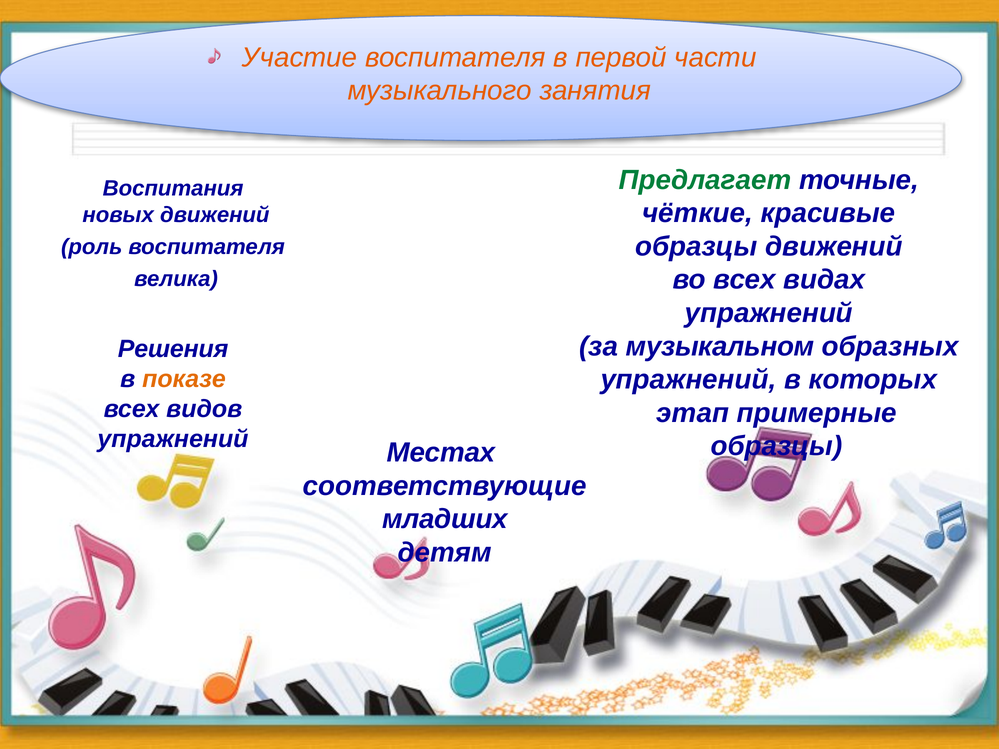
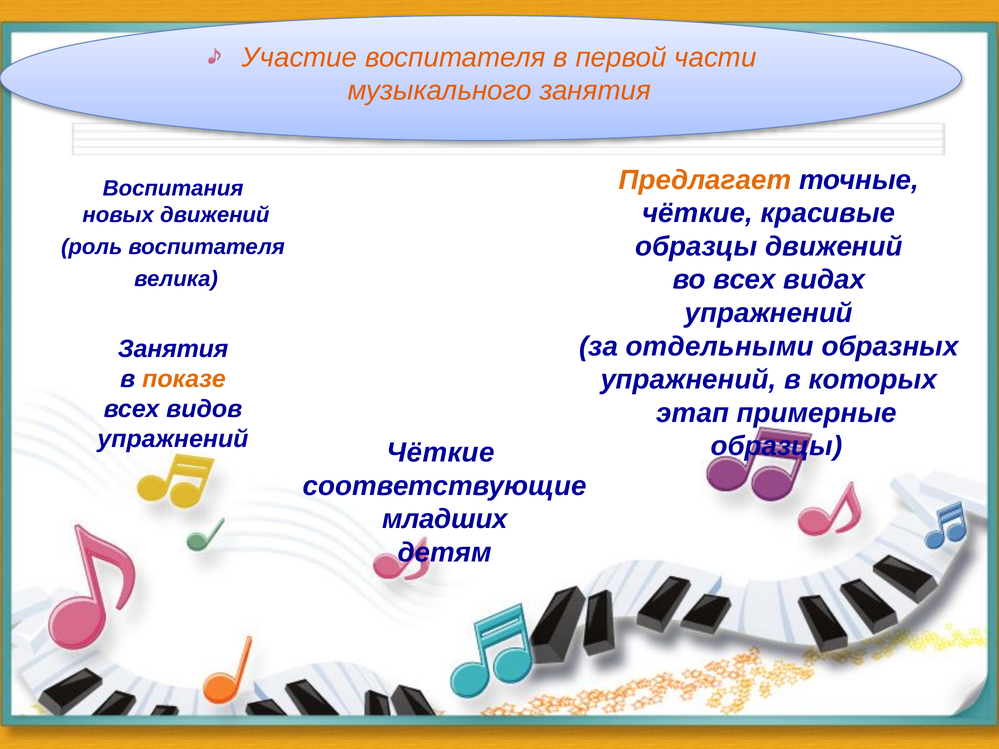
Предлагает colour: green -> orange (705, 180)
музыкальном: музыкальном -> отдельными (720, 347)
Решения: Решения -> Занятия (173, 349)
упражнений Местах: Местах -> Чёткие (441, 453)
